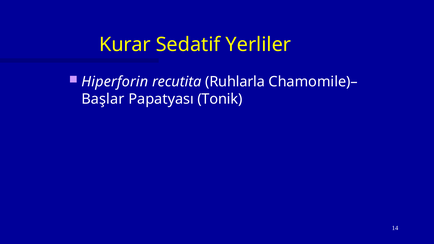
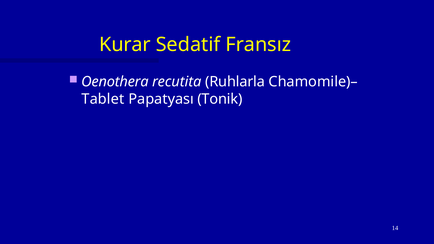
Yerliler: Yerliler -> Fransız (258, 45)
Hiperforin: Hiperforin -> Oenothera (115, 82)
Başlar: Başlar -> Tablet (103, 99)
